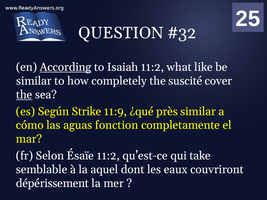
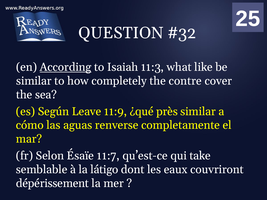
Isaiah 11:2: 11:2 -> 11:3 (152, 67)
suscité: suscité -> contre (185, 81)
the underline: present -> none (24, 95)
Strike: Strike -> Leave (86, 112)
fonction: fonction -> renverse (117, 125)
Ésaïe 11:2: 11:2 -> 11:7 (108, 156)
aquel: aquel -> látigo (104, 170)
